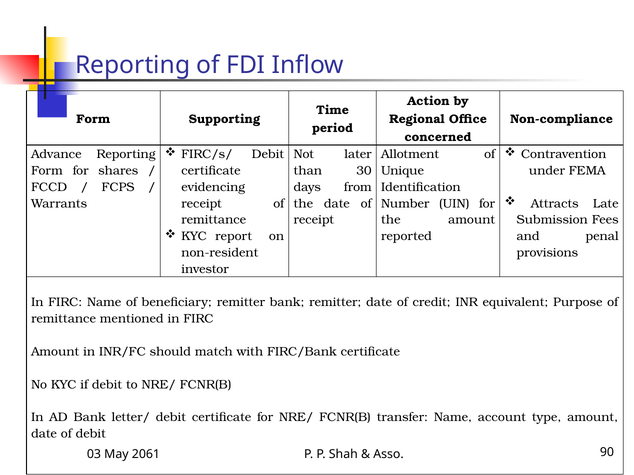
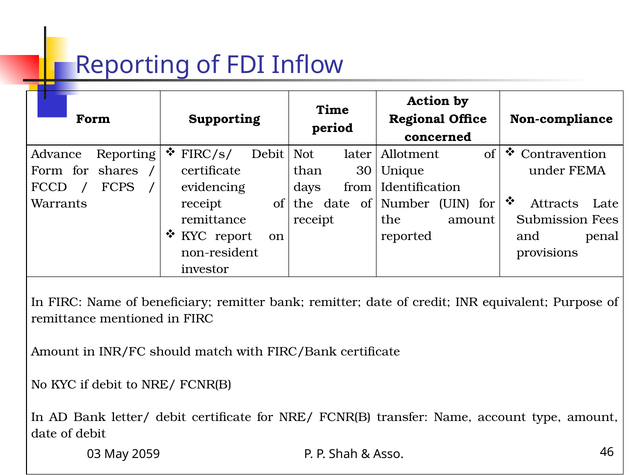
2061: 2061 -> 2059 (146, 455)
90: 90 -> 46 (607, 453)
